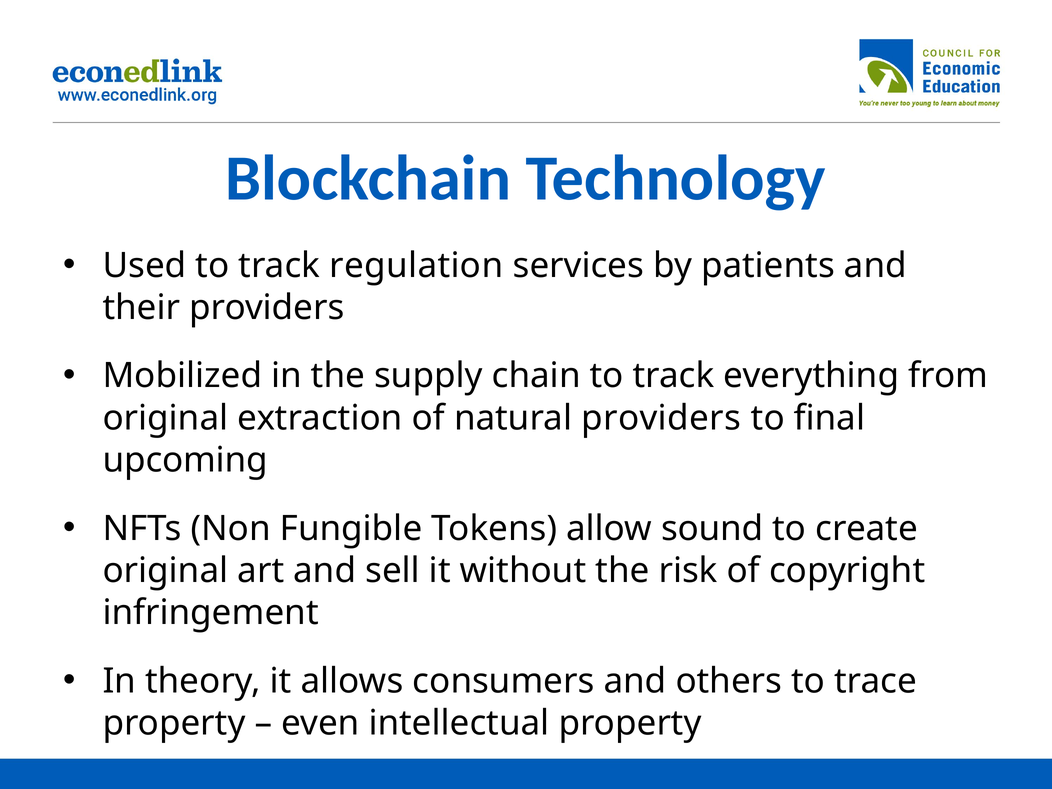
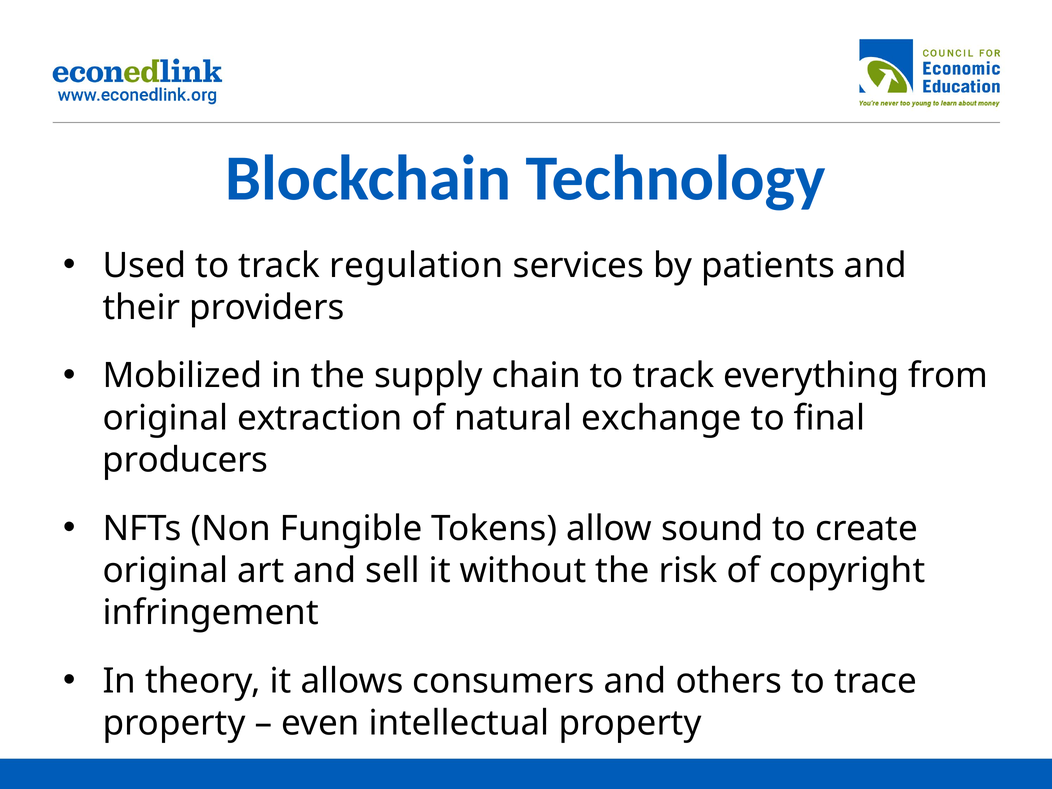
natural providers: providers -> exchange (661, 418)
upcoming: upcoming -> producers (185, 460)
